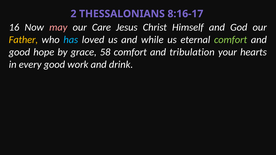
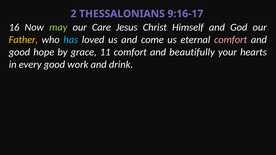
8:16-17: 8:16-17 -> 9:16-17 (185, 14)
may colour: pink -> light green (58, 27)
while: while -> come (152, 40)
comfort colour: light green -> pink (231, 40)
58: 58 -> 11 (105, 52)
tribulation: tribulation -> beautifully (192, 52)
